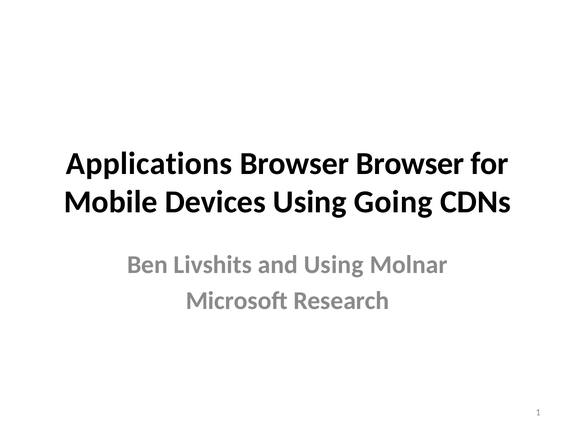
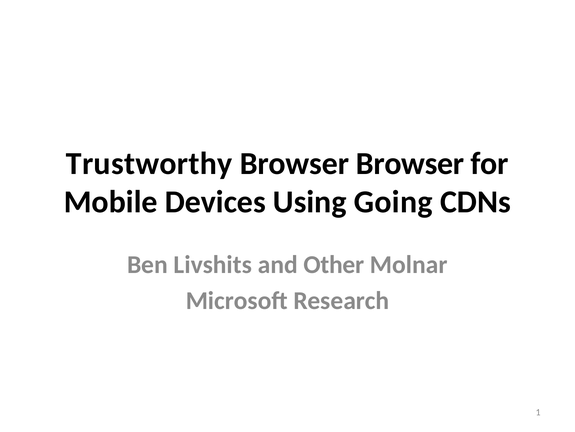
Applications: Applications -> Trustworthy (149, 163)
and Using: Using -> Other (334, 264)
